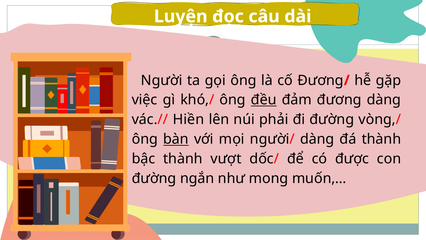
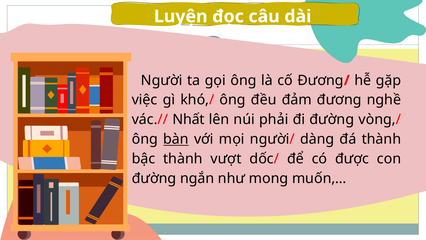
đều underline: present -> none (264, 100)
đương dàng: dàng -> nghề (384, 100)
Hiền: Hiền -> Nhất (189, 119)
